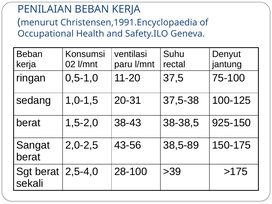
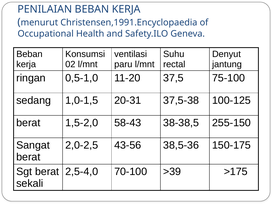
38-43: 38-43 -> 58-43 (128, 123)
925-150: 925-150 -> 255-150 (231, 123)
38,5-89: 38,5-89 -> 38,5-36 (181, 145)
28-100: 28-100 -> 70-100 (131, 172)
